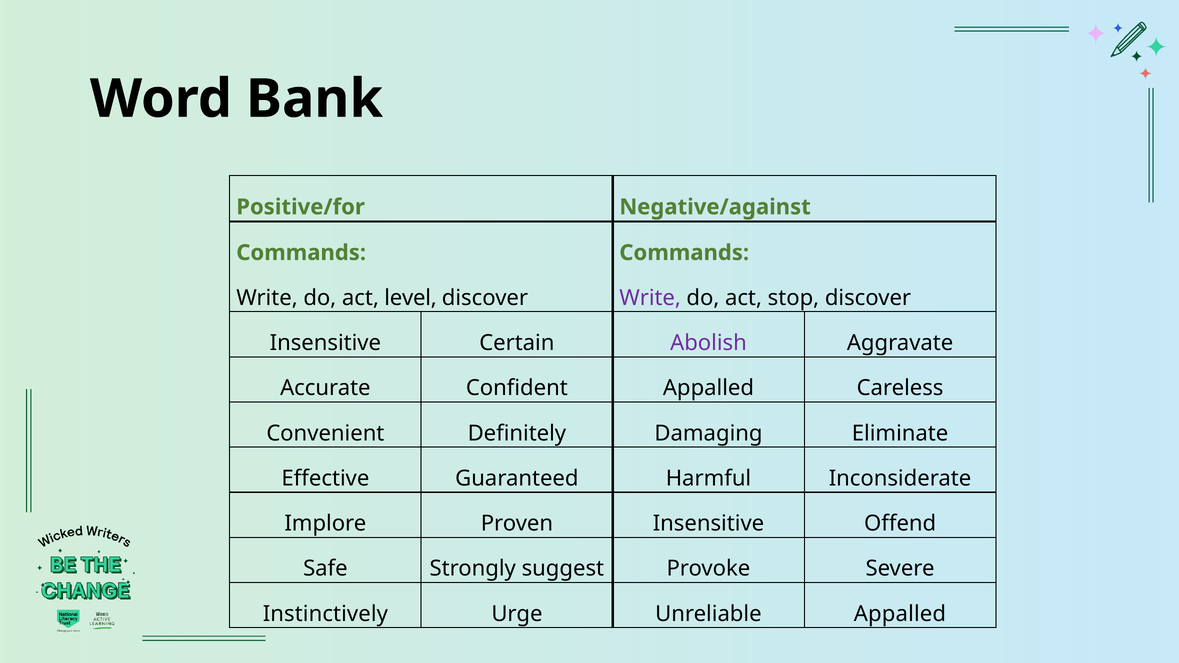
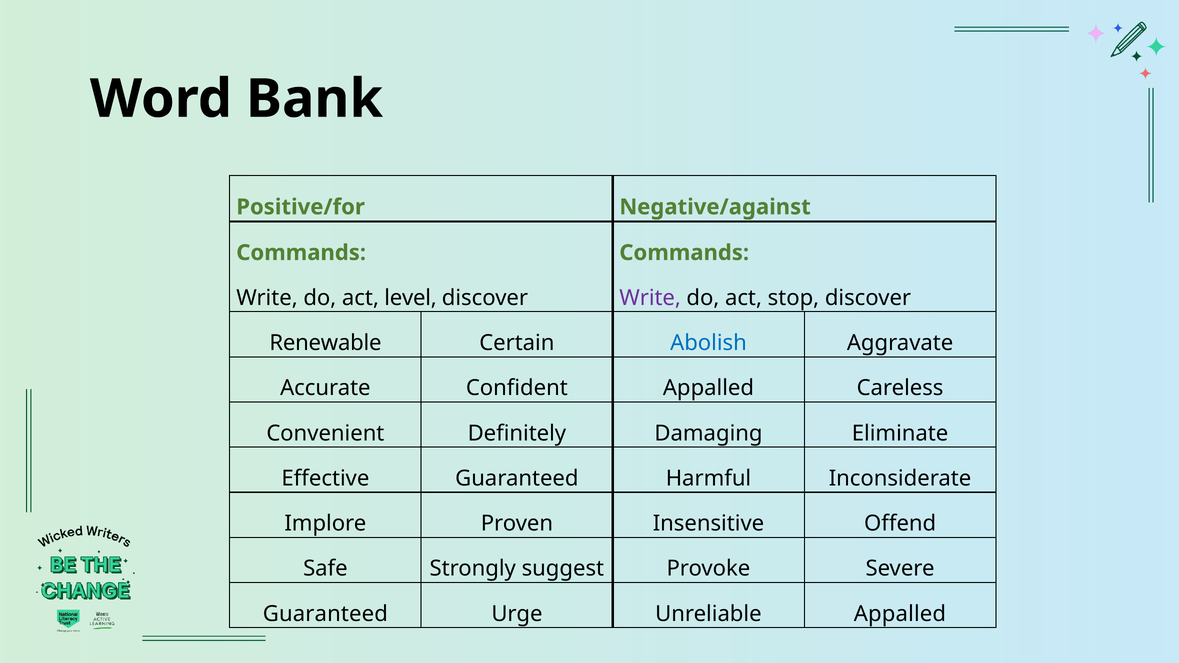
Insensitive: Insensitive -> Renewable (325, 343)
Abolish colour: purple -> blue (709, 343)
Instinctively: Instinctively -> Guaranteed (325, 614)
